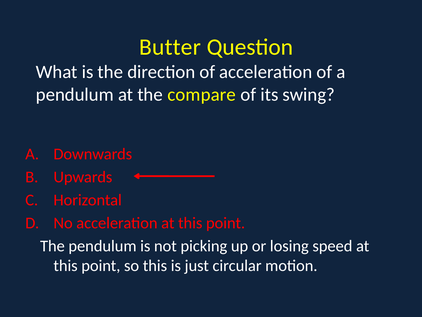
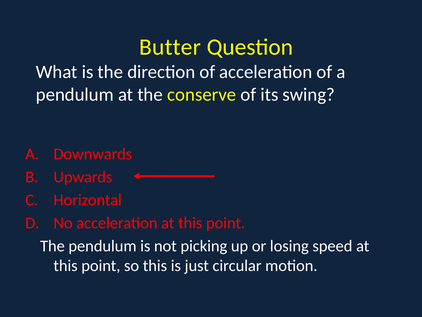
compare: compare -> conserve (202, 94)
